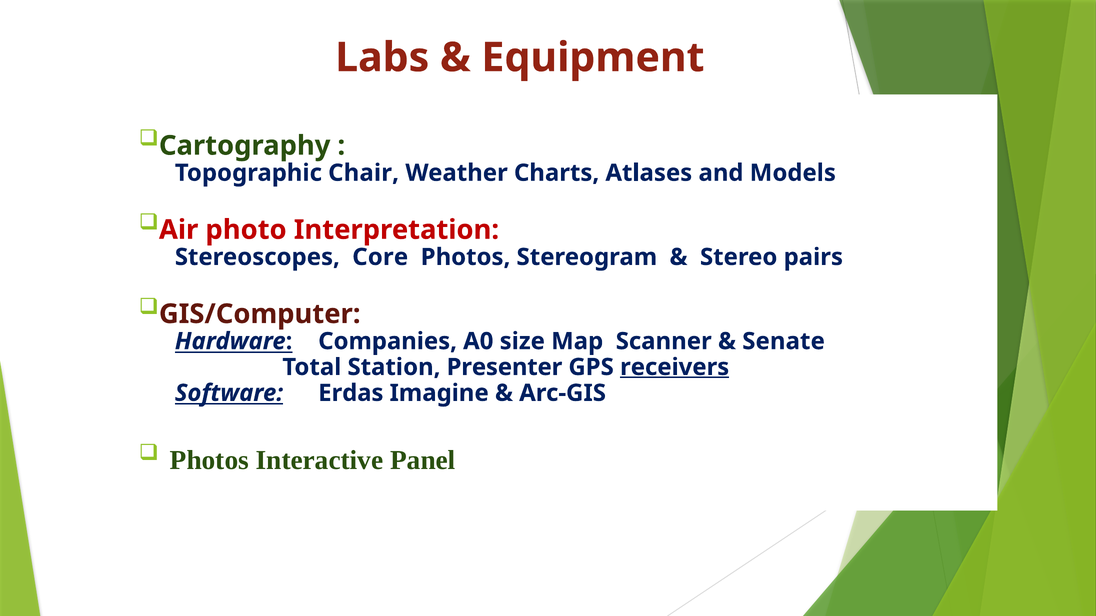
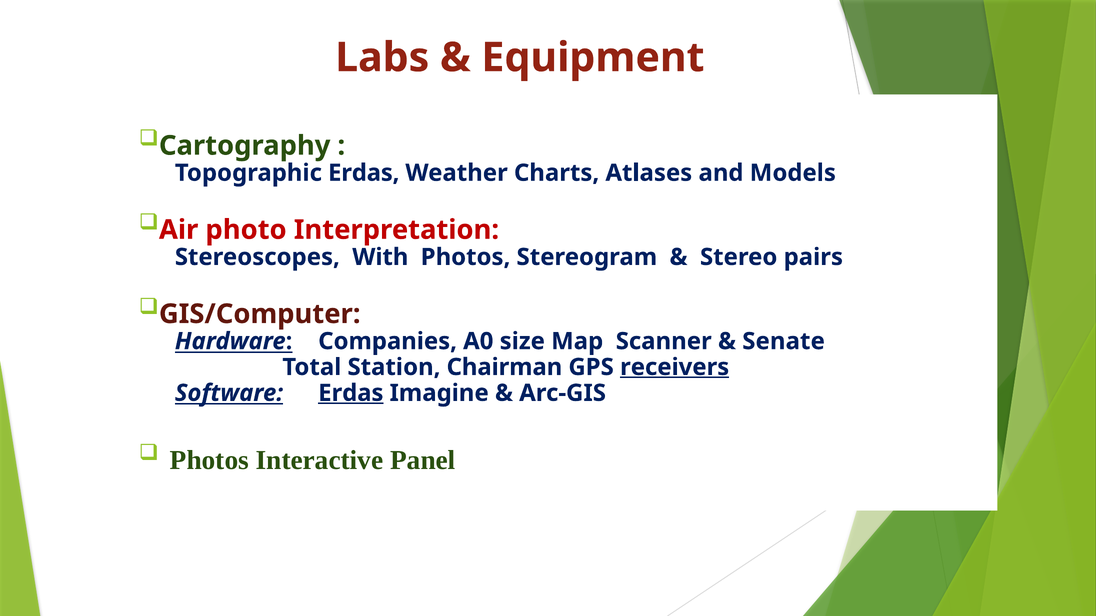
Topographic Chair: Chair -> Erdas (364, 173)
Core: Core -> With (380, 257)
Presenter: Presenter -> Chairman (504, 367)
Erdas underline: none -> present (351, 393)
